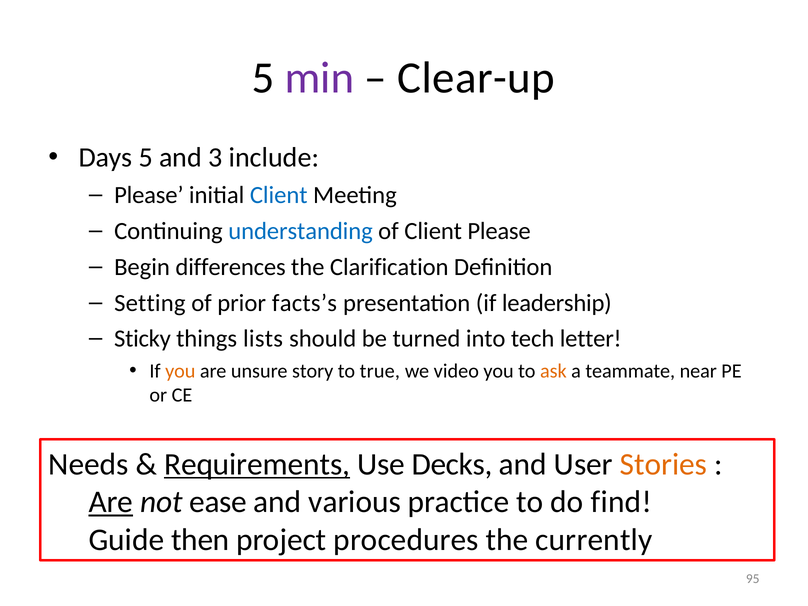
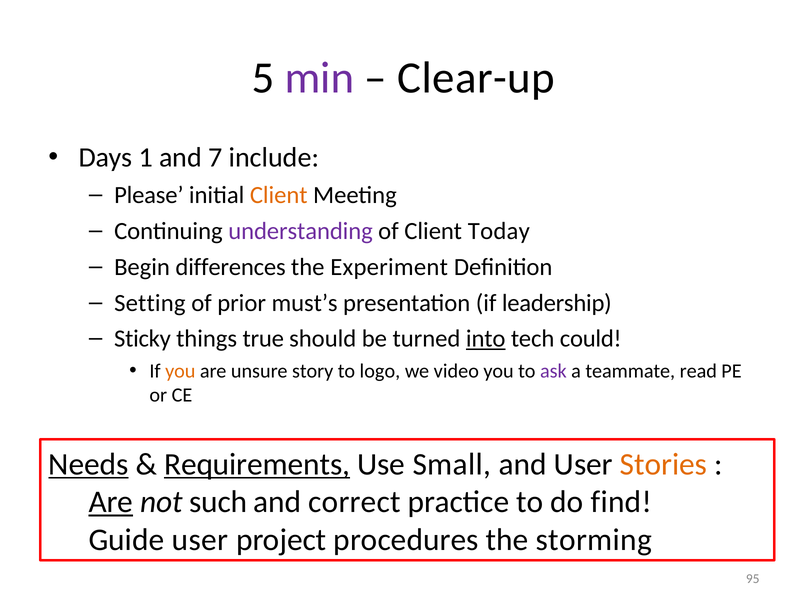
Days 5: 5 -> 1 (146, 157)
3: 3 -> 7 (215, 157)
Client colour: blue -> orange (279, 195)
understanding colour: blue -> purple (301, 231)
Client Please: Please -> Today (499, 231)
Clarification: Clarification -> Experiment (389, 267)
facts’s: facts’s -> must’s (305, 303)
lists: lists -> true (263, 339)
into underline: none -> present (486, 339)
letter: letter -> could (591, 339)
true: true -> logo (380, 371)
ask colour: orange -> purple (553, 371)
near: near -> read (698, 371)
Needs underline: none -> present (88, 464)
Decks: Decks -> Small (452, 464)
ease: ease -> such (218, 502)
various: various -> correct (354, 502)
Guide then: then -> user (200, 540)
currently: currently -> storming (594, 540)
